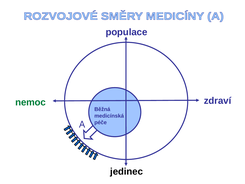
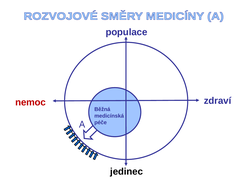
nemoc colour: green -> red (31, 102)
